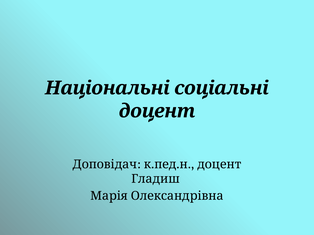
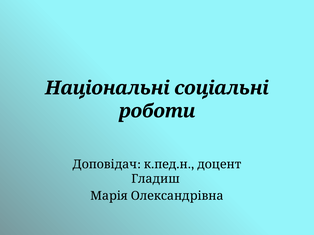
доцент: доцент -> роботи (157, 111)
